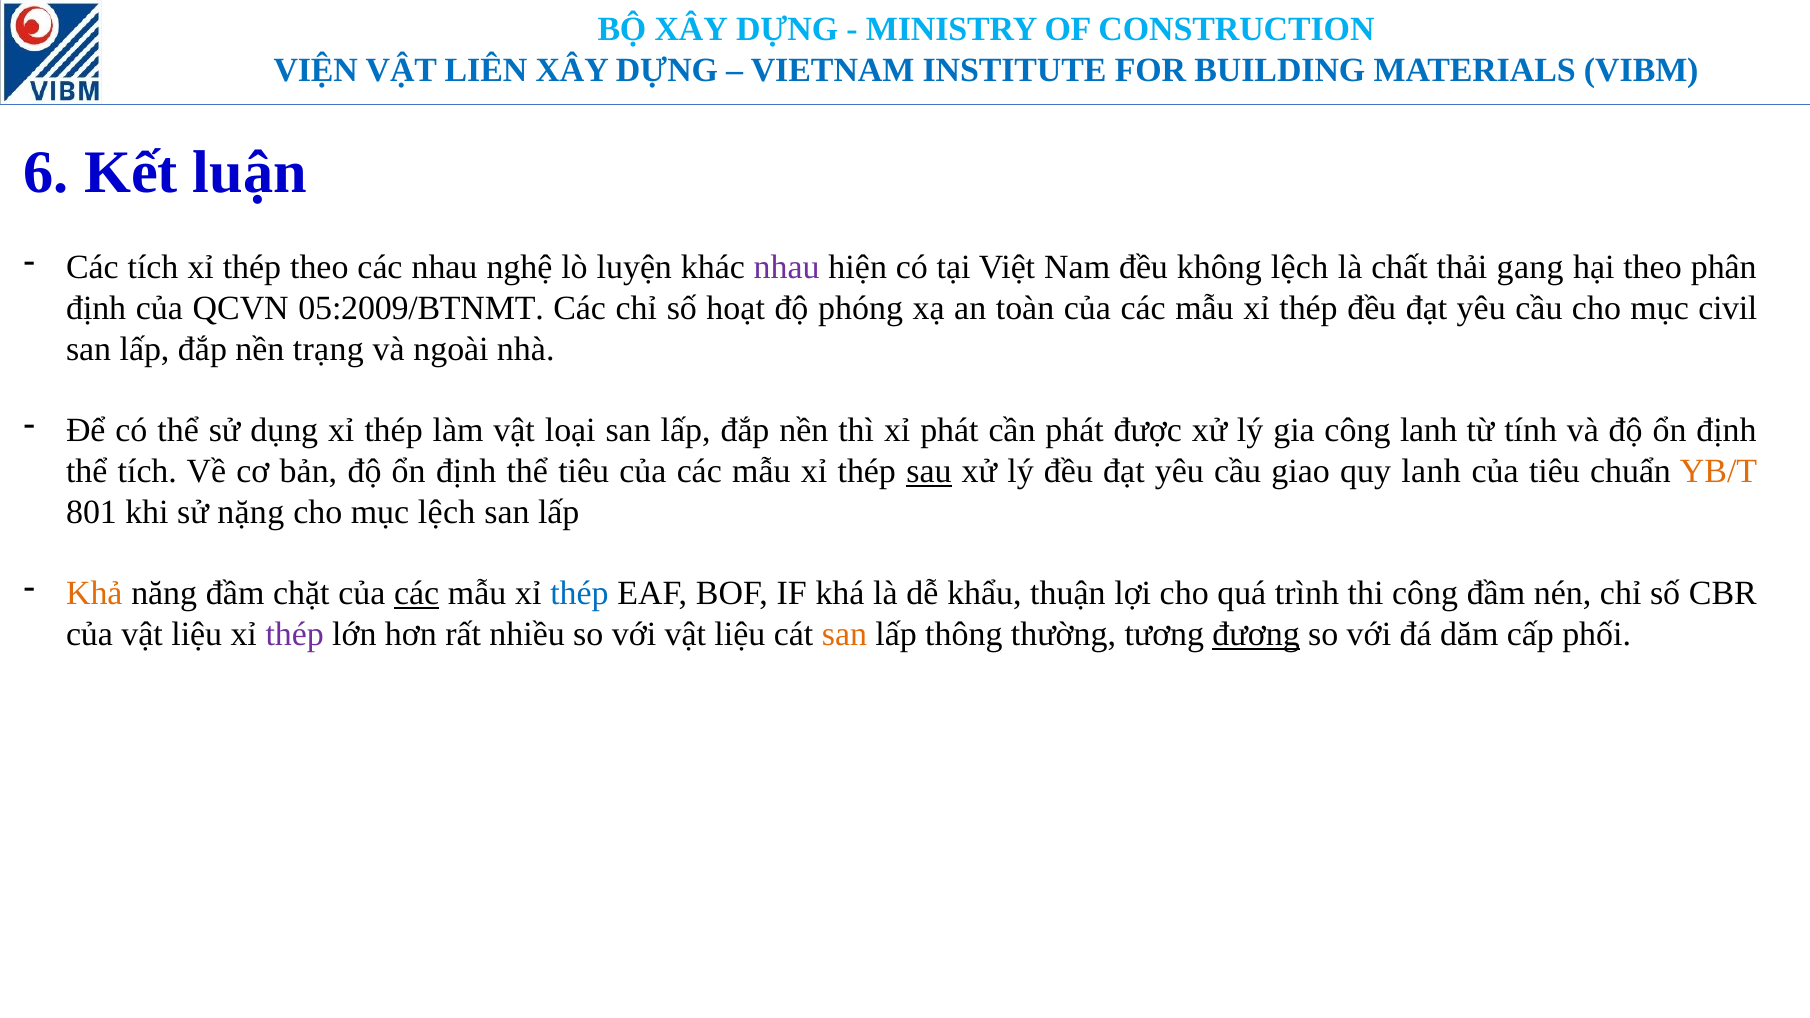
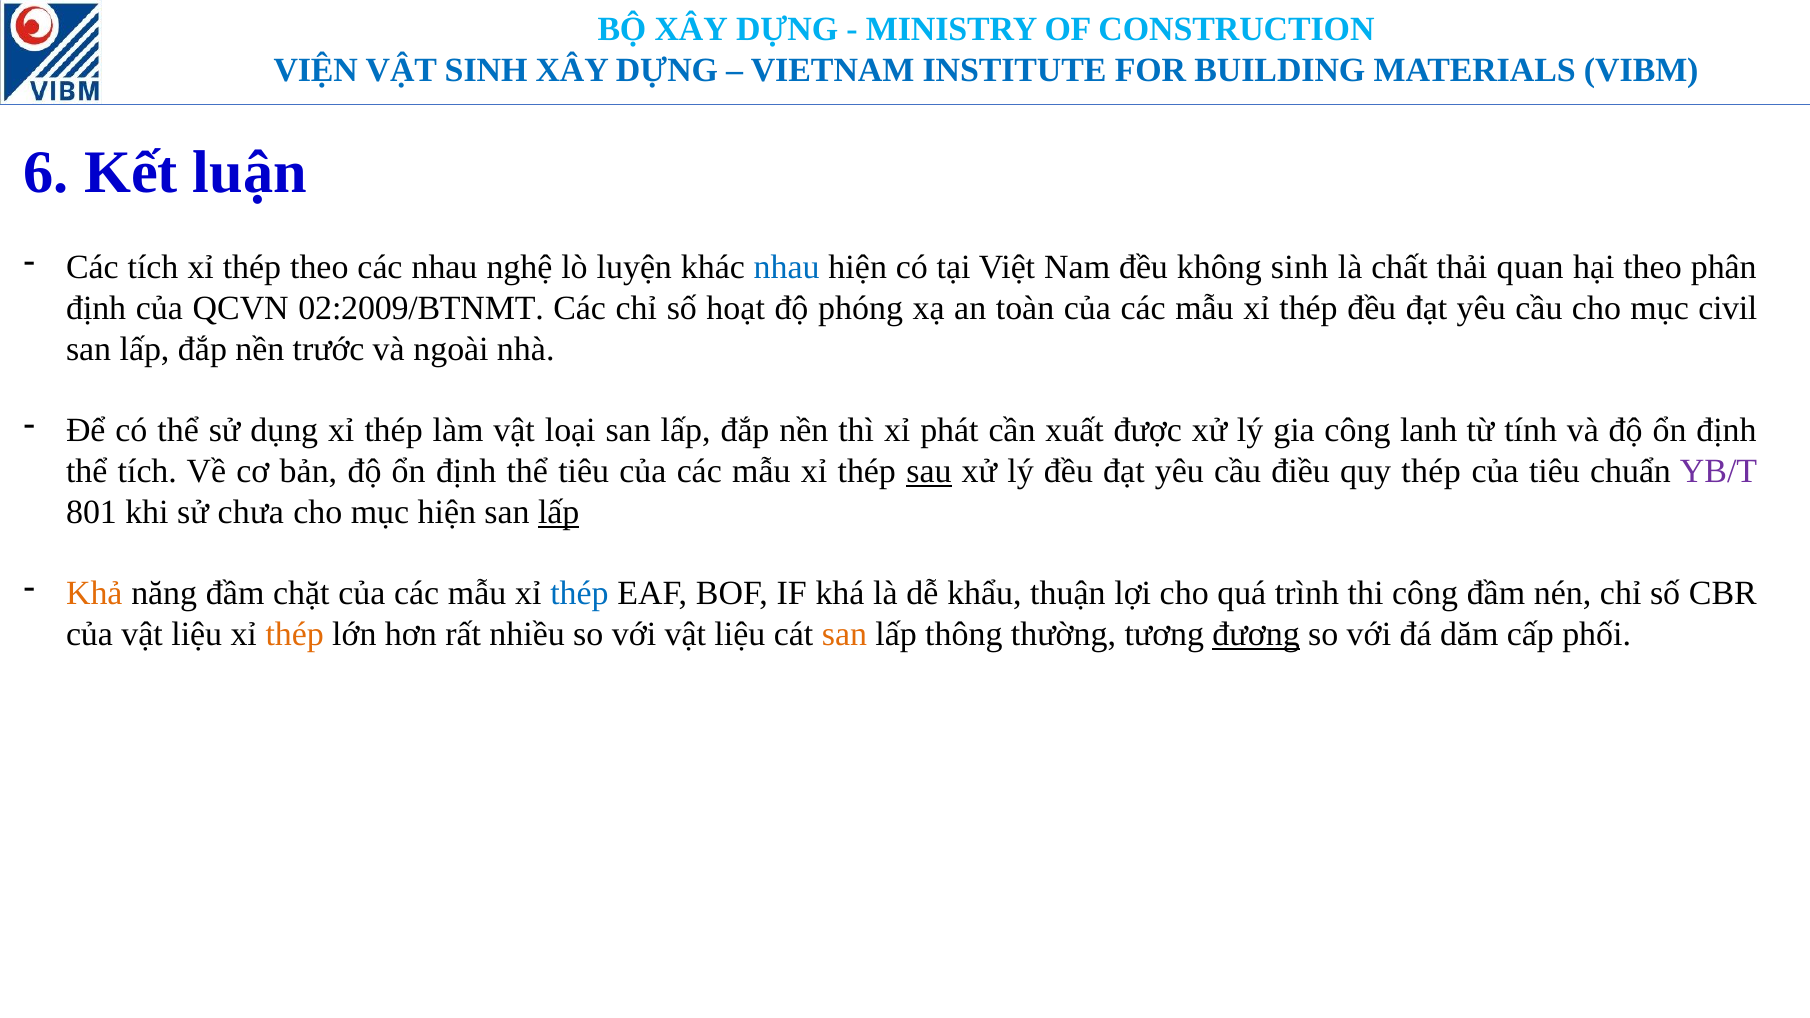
VẬT LIÊN: LIÊN -> SINH (486, 70)
nhau colour: purple -> blue (787, 268)
không lệch: lệch -> sinh (1300, 268)
gang: gang -> quan (1530, 268)
05:2009/BTNMT: 05:2009/BTNMT -> 02:2009/BTNMT (421, 308)
trạng: trạng -> trước (329, 349)
cần phát: phát -> xuất (1075, 431)
giao: giao -> điều (1301, 471)
quy lanh: lanh -> thép (1431, 471)
YB/T colour: orange -> purple (1719, 471)
nặng: nặng -> chưa (251, 512)
mục lệch: lệch -> hiện (447, 512)
lấp underline: none -> present (559, 512)
các underline: present -> none (417, 593)
thép colour: purple -> orange (295, 634)
